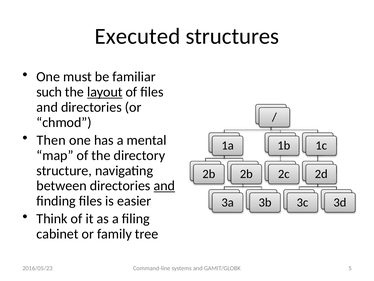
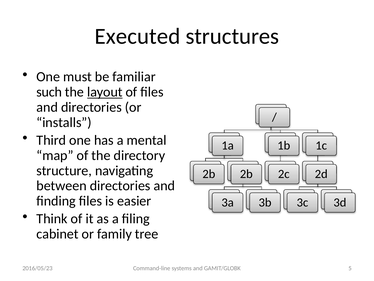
chmod: chmod -> installs (64, 122)
Then: Then -> Third (51, 140)
and underline: present -> none (164, 186)
